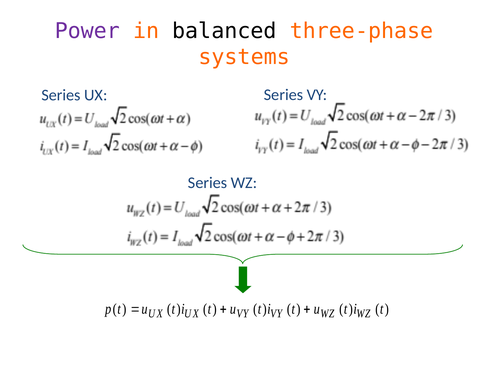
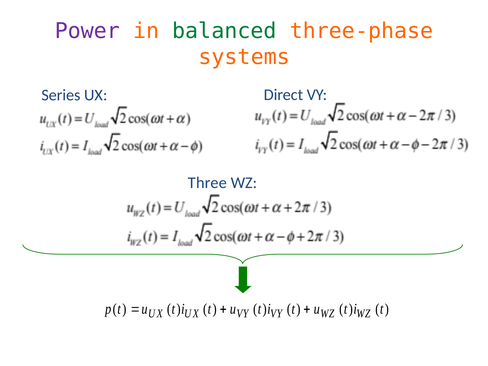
balanced colour: black -> green (224, 31)
UX Series: Series -> Direct (284, 95)
Series: Series -> Three (207, 183)
